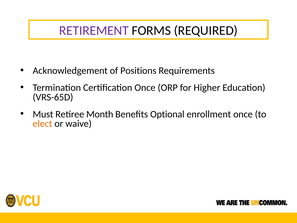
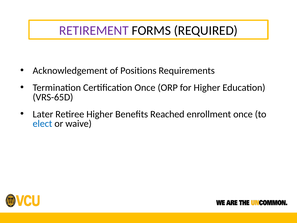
Must: Must -> Later (43, 114)
Retiree Month: Month -> Higher (100, 114)
Optional: Optional -> Reached (167, 114)
elect colour: orange -> blue (42, 124)
